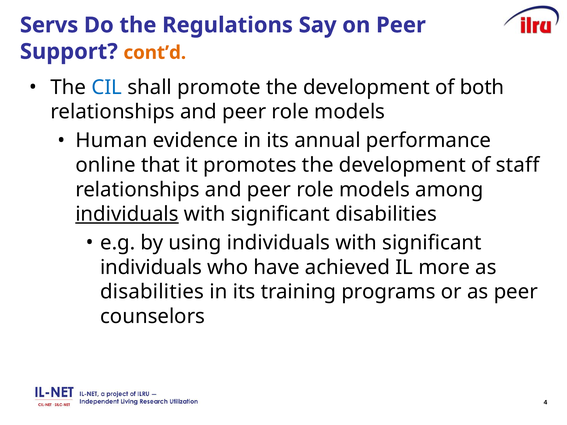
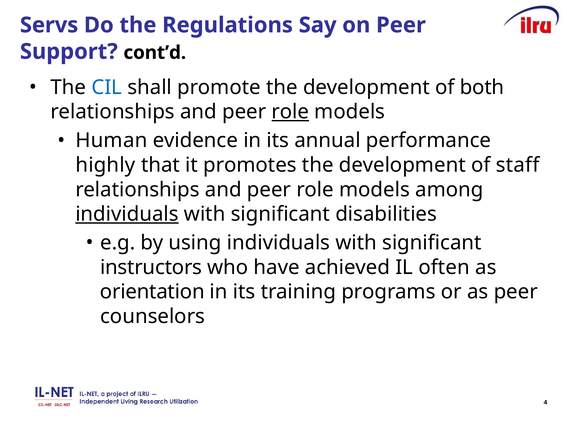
cont’d colour: orange -> black (155, 53)
role underline: none -> present (290, 112)
online: online -> highly (105, 165)
individuals: individuals -> instructors (151, 267)
more: more -> often (444, 267)
disabilities: disabilities -> orientation (152, 292)
